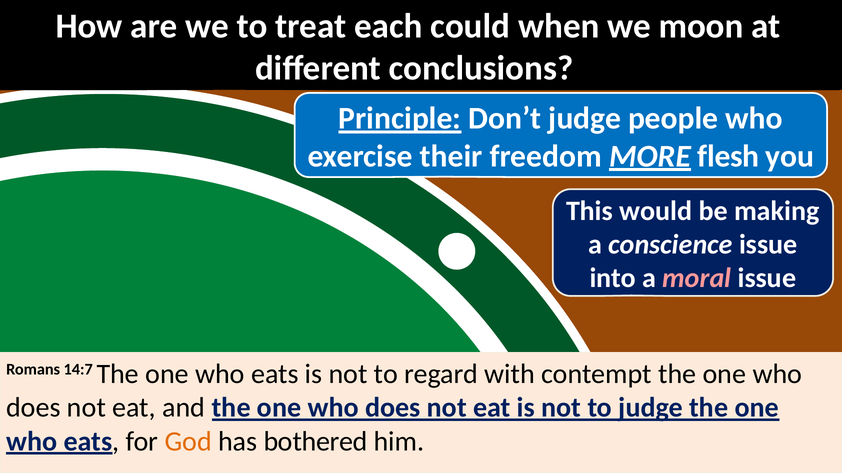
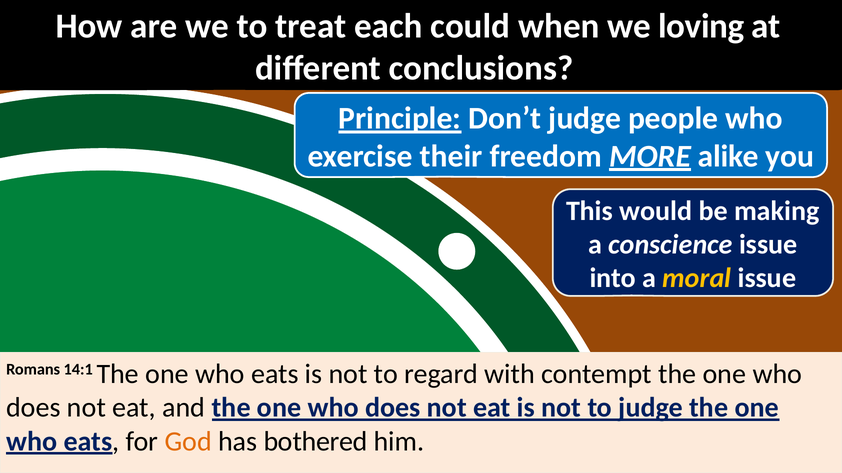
moon: moon -> loving (701, 26)
flesh: flesh -> alike (728, 156)
moral colour: pink -> yellow (697, 279)
14:7: 14:7 -> 14:1 (78, 370)
